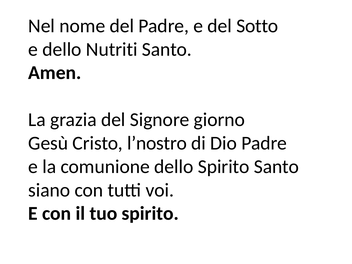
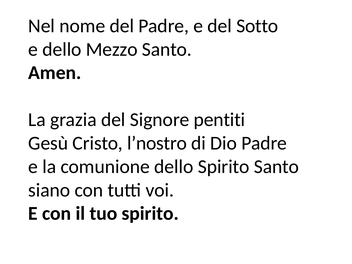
Nutriti: Nutriti -> Mezzo (112, 49)
giorno: giorno -> pentiti (219, 120)
